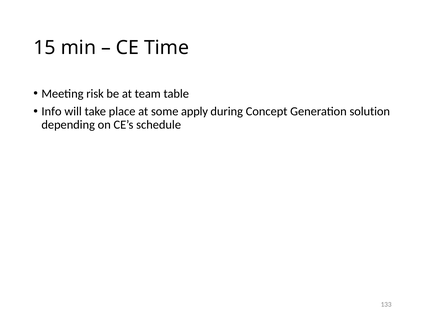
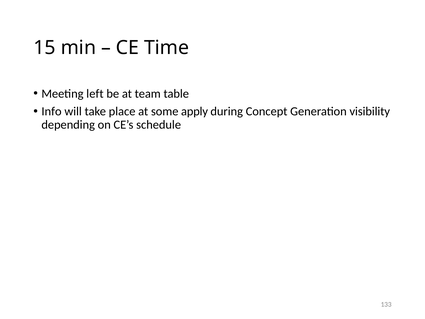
risk: risk -> left (95, 94)
solution: solution -> visibility (370, 111)
